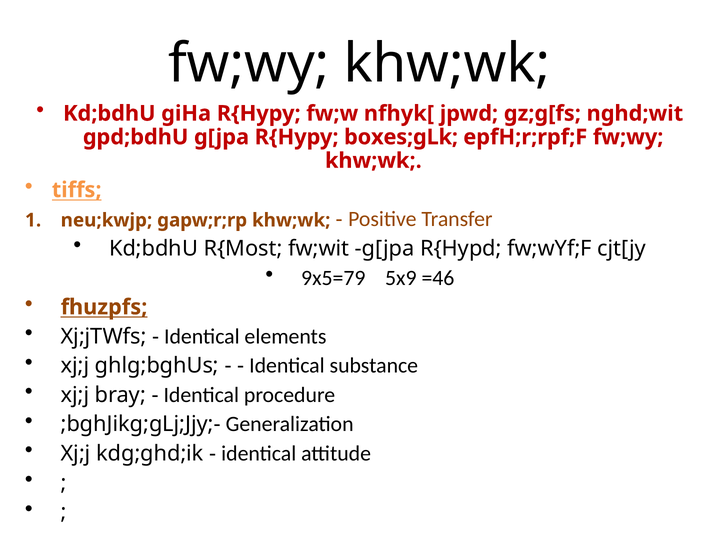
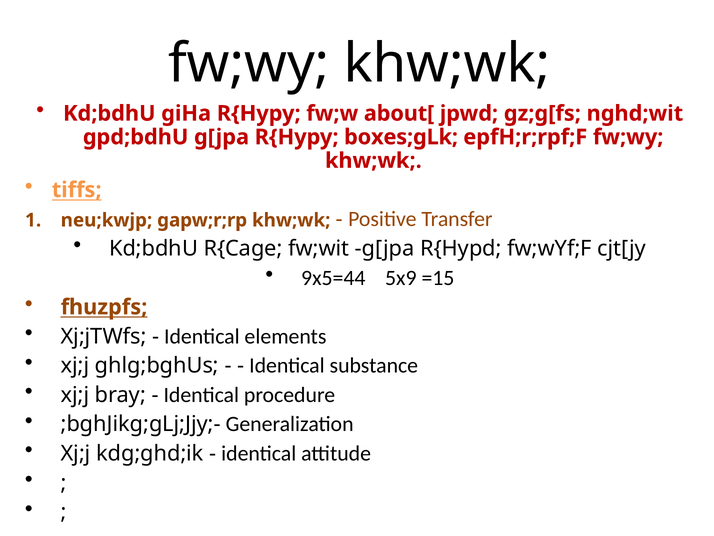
nfhyk[: nfhyk[ -> about[ (399, 113)
R{Most: R{Most -> R{Cage (243, 248)
9x5=79: 9x5=79 -> 9x5=44 (333, 278)
=46: =46 -> =15 (438, 278)
